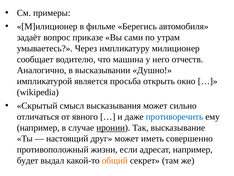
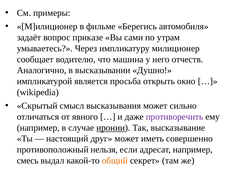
противоречить colour: blue -> purple (175, 116)
жизни: жизни -> нельзя (104, 149)
будет: будет -> смесь (28, 160)
